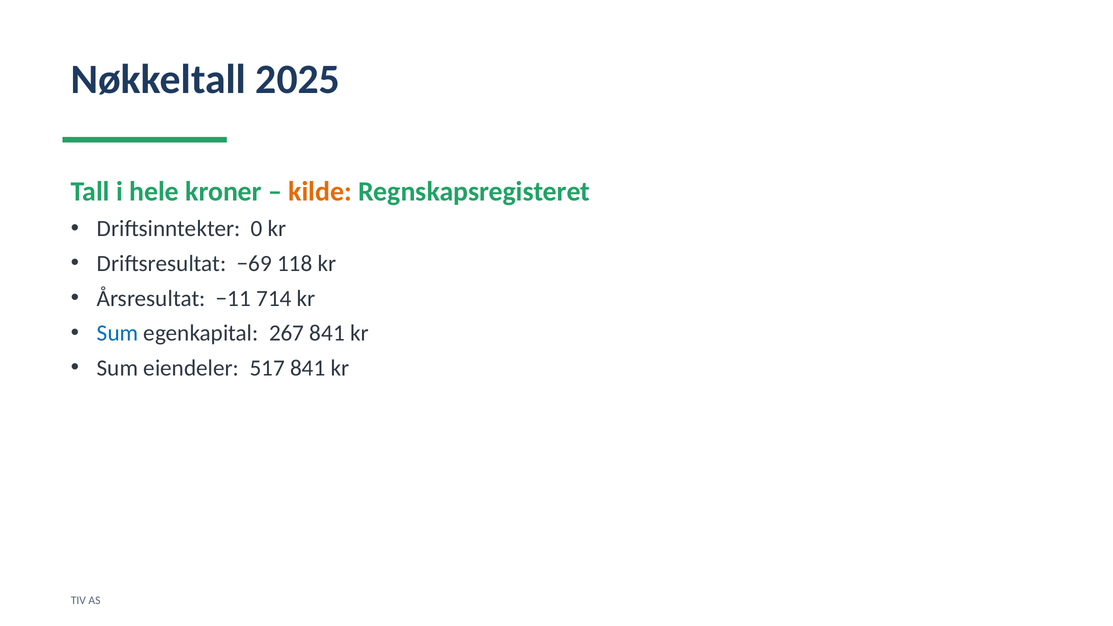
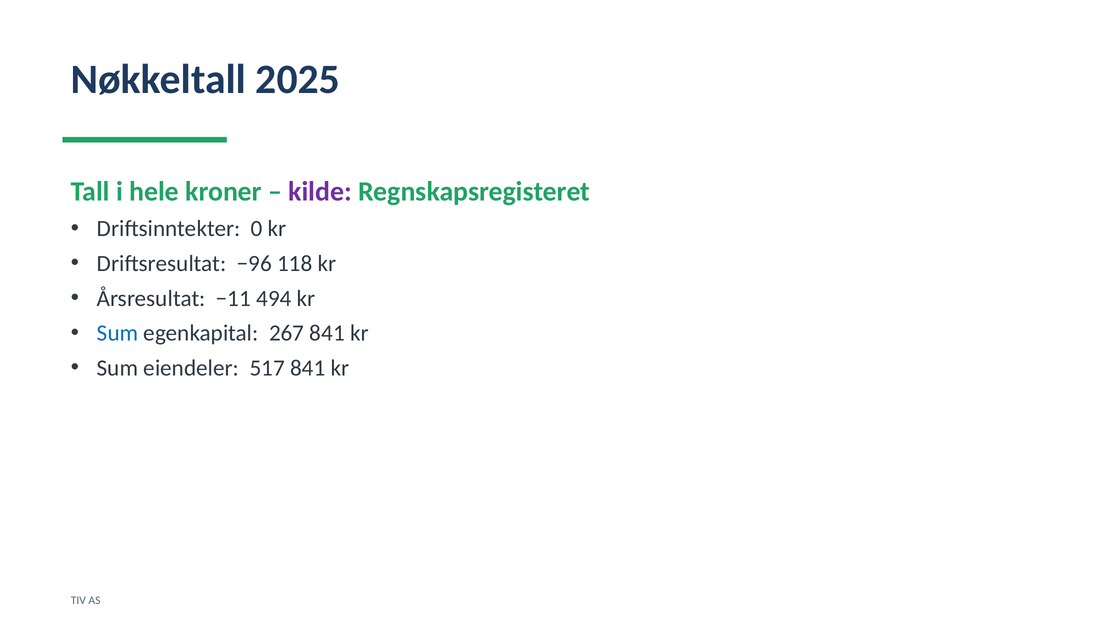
kilde colour: orange -> purple (320, 192)
−69: −69 -> −96 (254, 264)
714: 714 -> 494 (274, 298)
